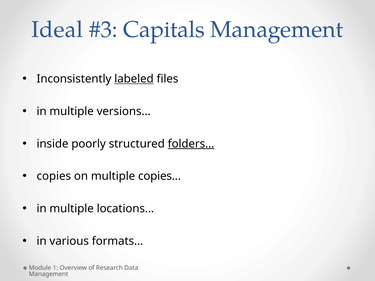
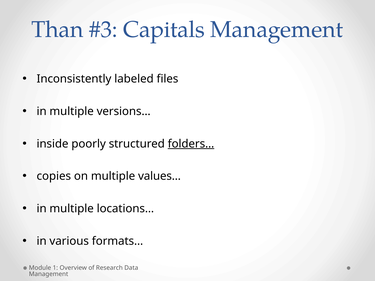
Ideal: Ideal -> Than (57, 30)
labeled underline: present -> none (134, 79)
copies…: copies… -> values… (159, 176)
